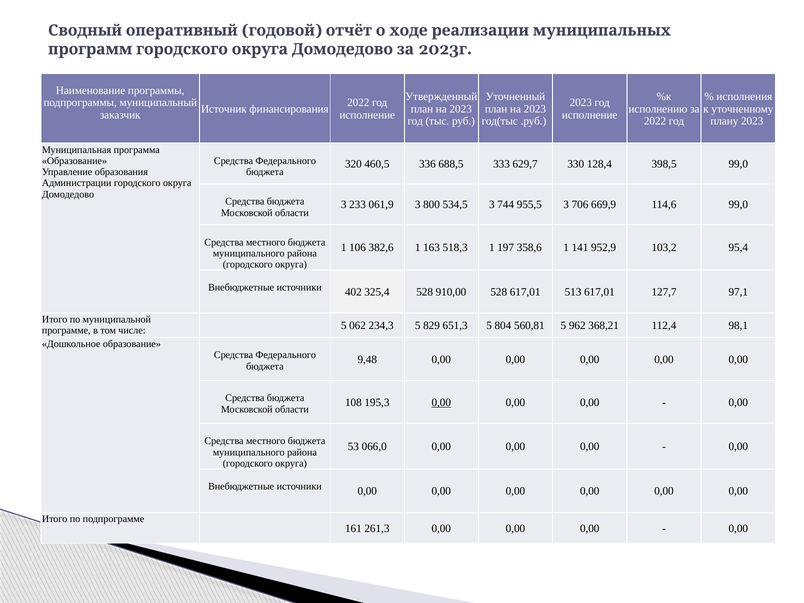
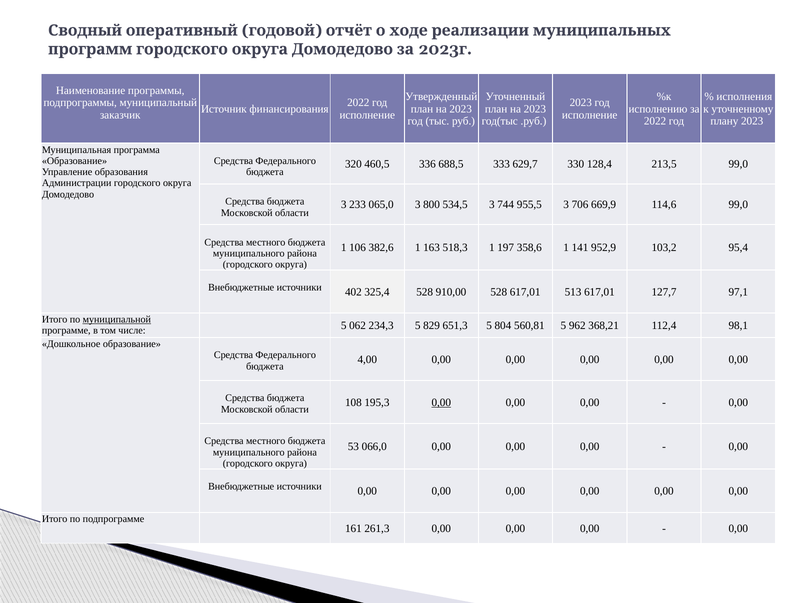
398,5: 398,5 -> 213,5 (664, 164)
061,9: 061,9 -> 065,0 (381, 205)
муниципальной underline: none -> present (117, 320)
9,48: 9,48 -> 4,00 (367, 359)
